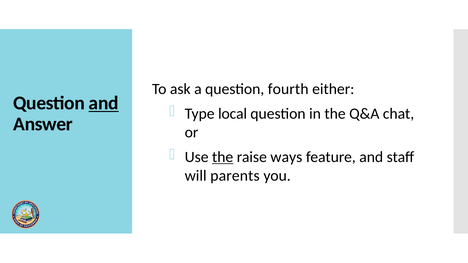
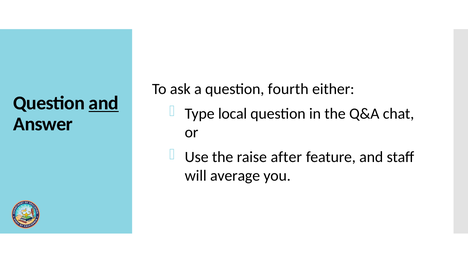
the underline: present -> none (223, 157)
ways: ways -> after (286, 157)
parents: parents -> average (235, 176)
